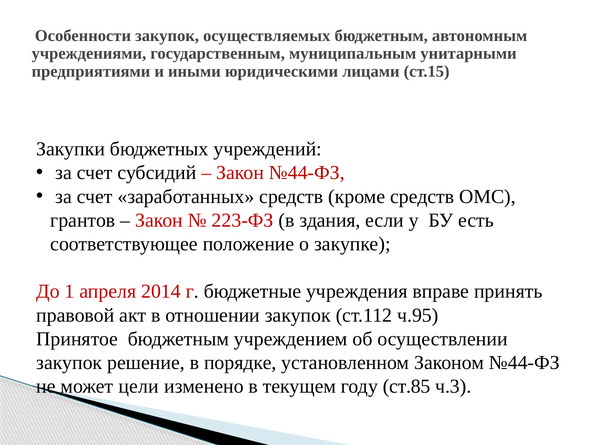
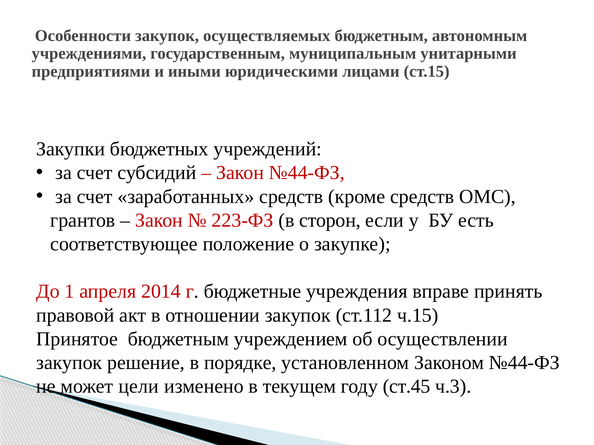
здания: здания -> сторон (330, 220)
ч.95: ч.95 -> ч.15 (418, 316)
ст.85: ст.85 -> ст.45 (407, 387)
